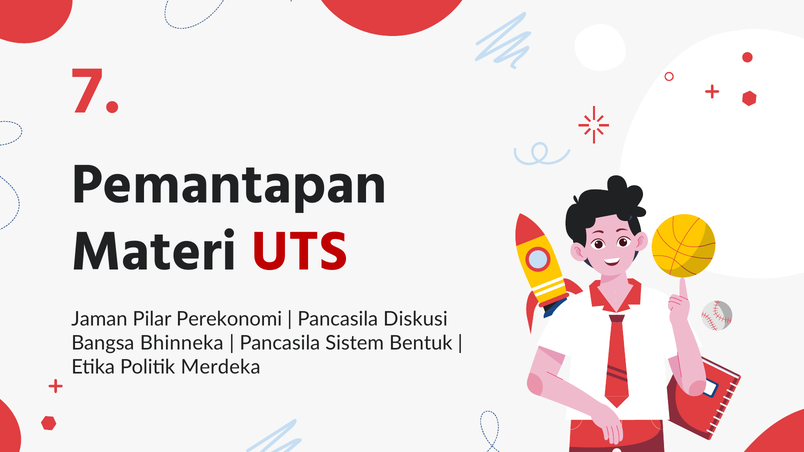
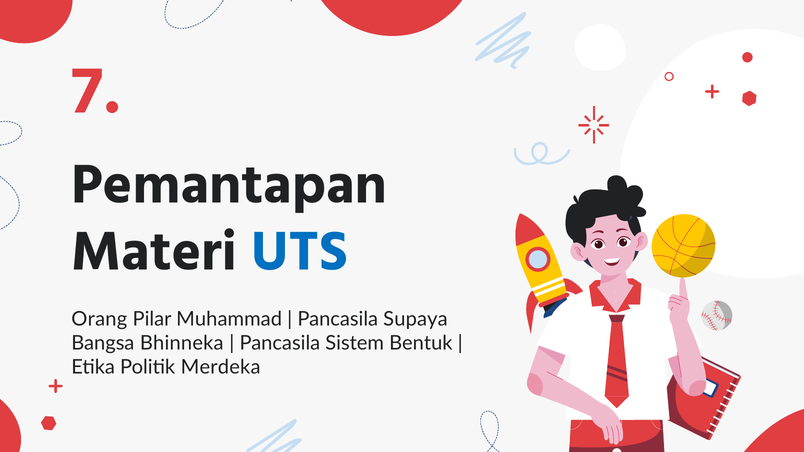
UTS colour: red -> blue (300, 252)
Jaman: Jaman -> Orang (99, 319)
Perekonomi: Perekonomi -> Muhammad (229, 319)
Diskusi: Diskusi -> Supaya (415, 319)
